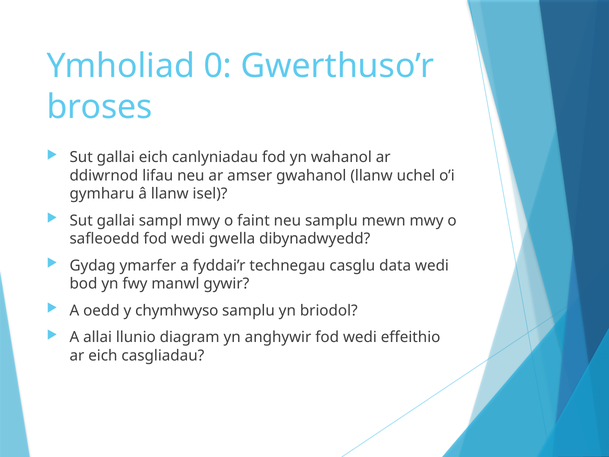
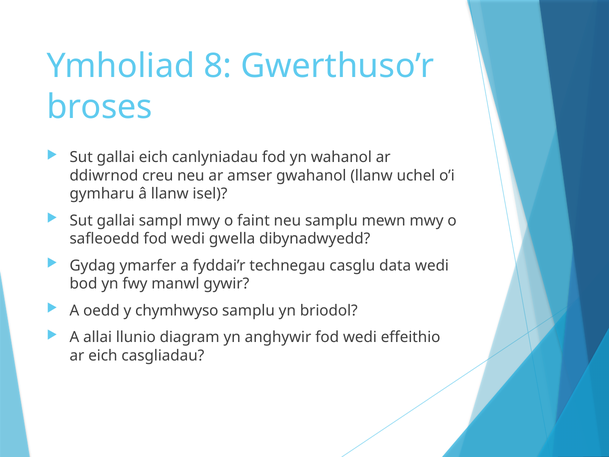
0: 0 -> 8 (218, 66)
lifau: lifau -> creu (158, 175)
